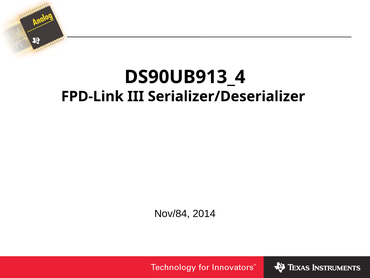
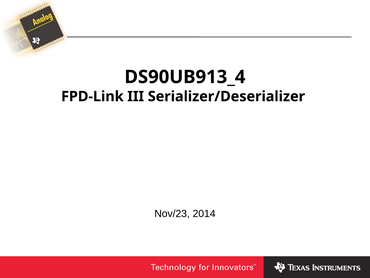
Nov/84: Nov/84 -> Nov/23 (172, 213)
